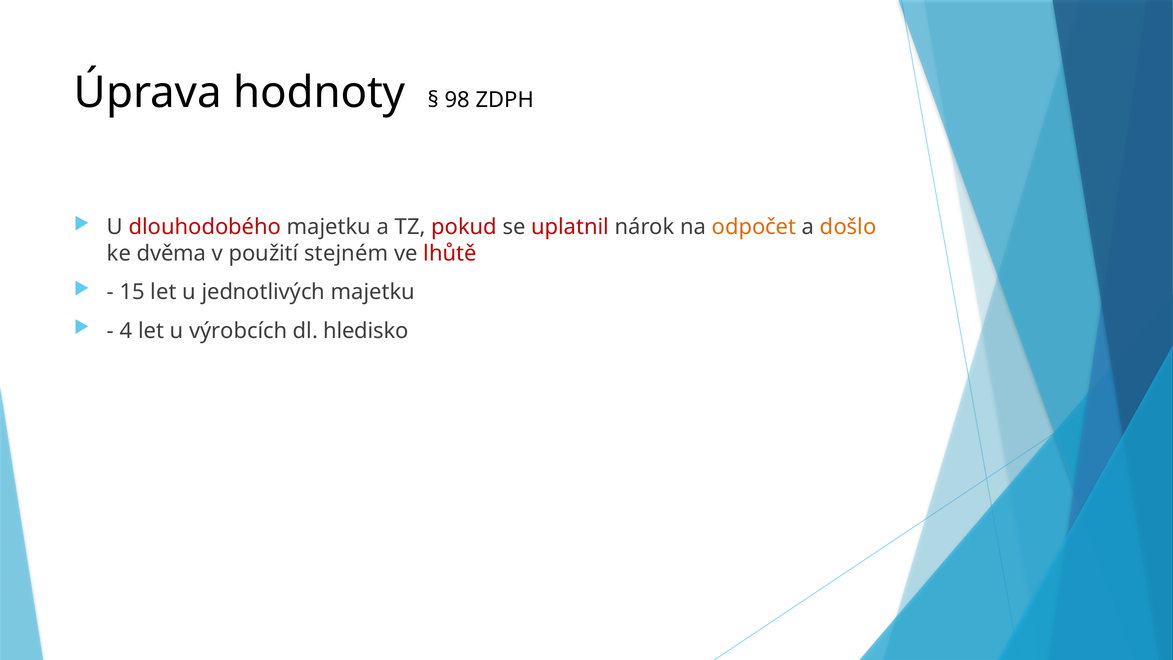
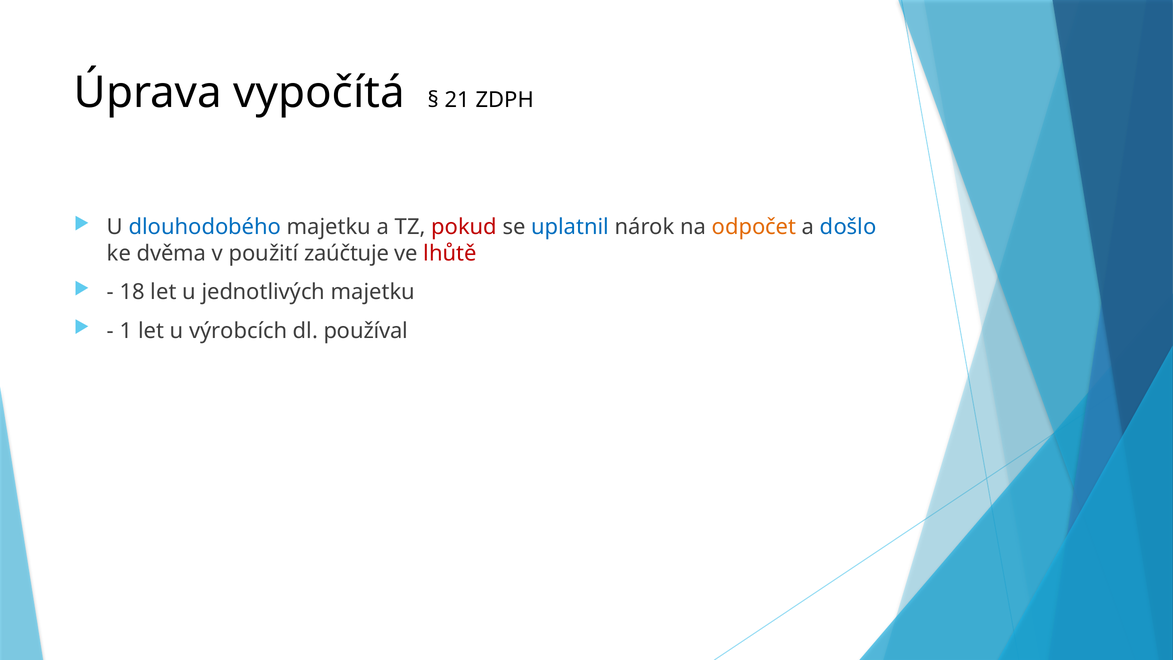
hodnoty: hodnoty -> vypočítá (319, 93)
98: 98 -> 21 (457, 100)
dlouhodobého colour: red -> blue (205, 227)
uplatnil colour: red -> blue (570, 227)
došlo colour: orange -> blue (848, 227)
stejném: stejném -> zaúčtuje (347, 253)
15: 15 -> 18 (132, 292)
4: 4 -> 1 (126, 331)
hledisko: hledisko -> používal (366, 331)
